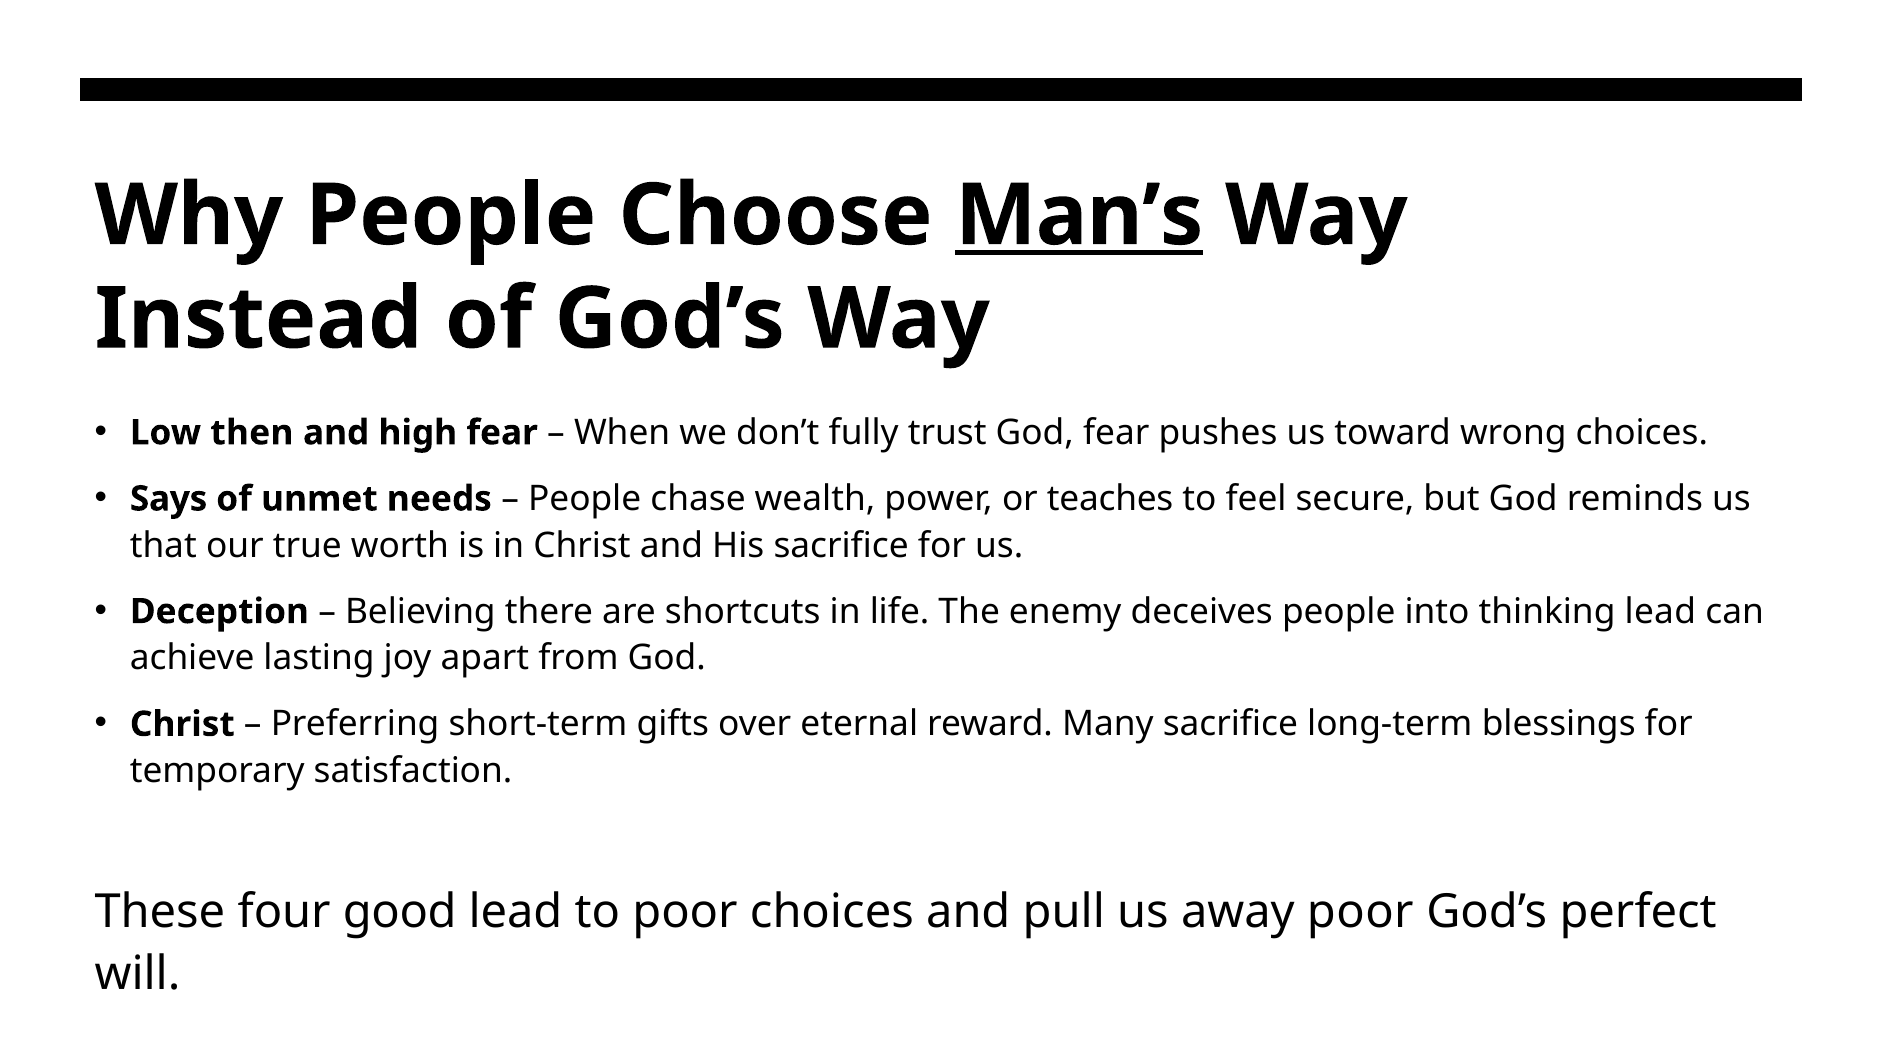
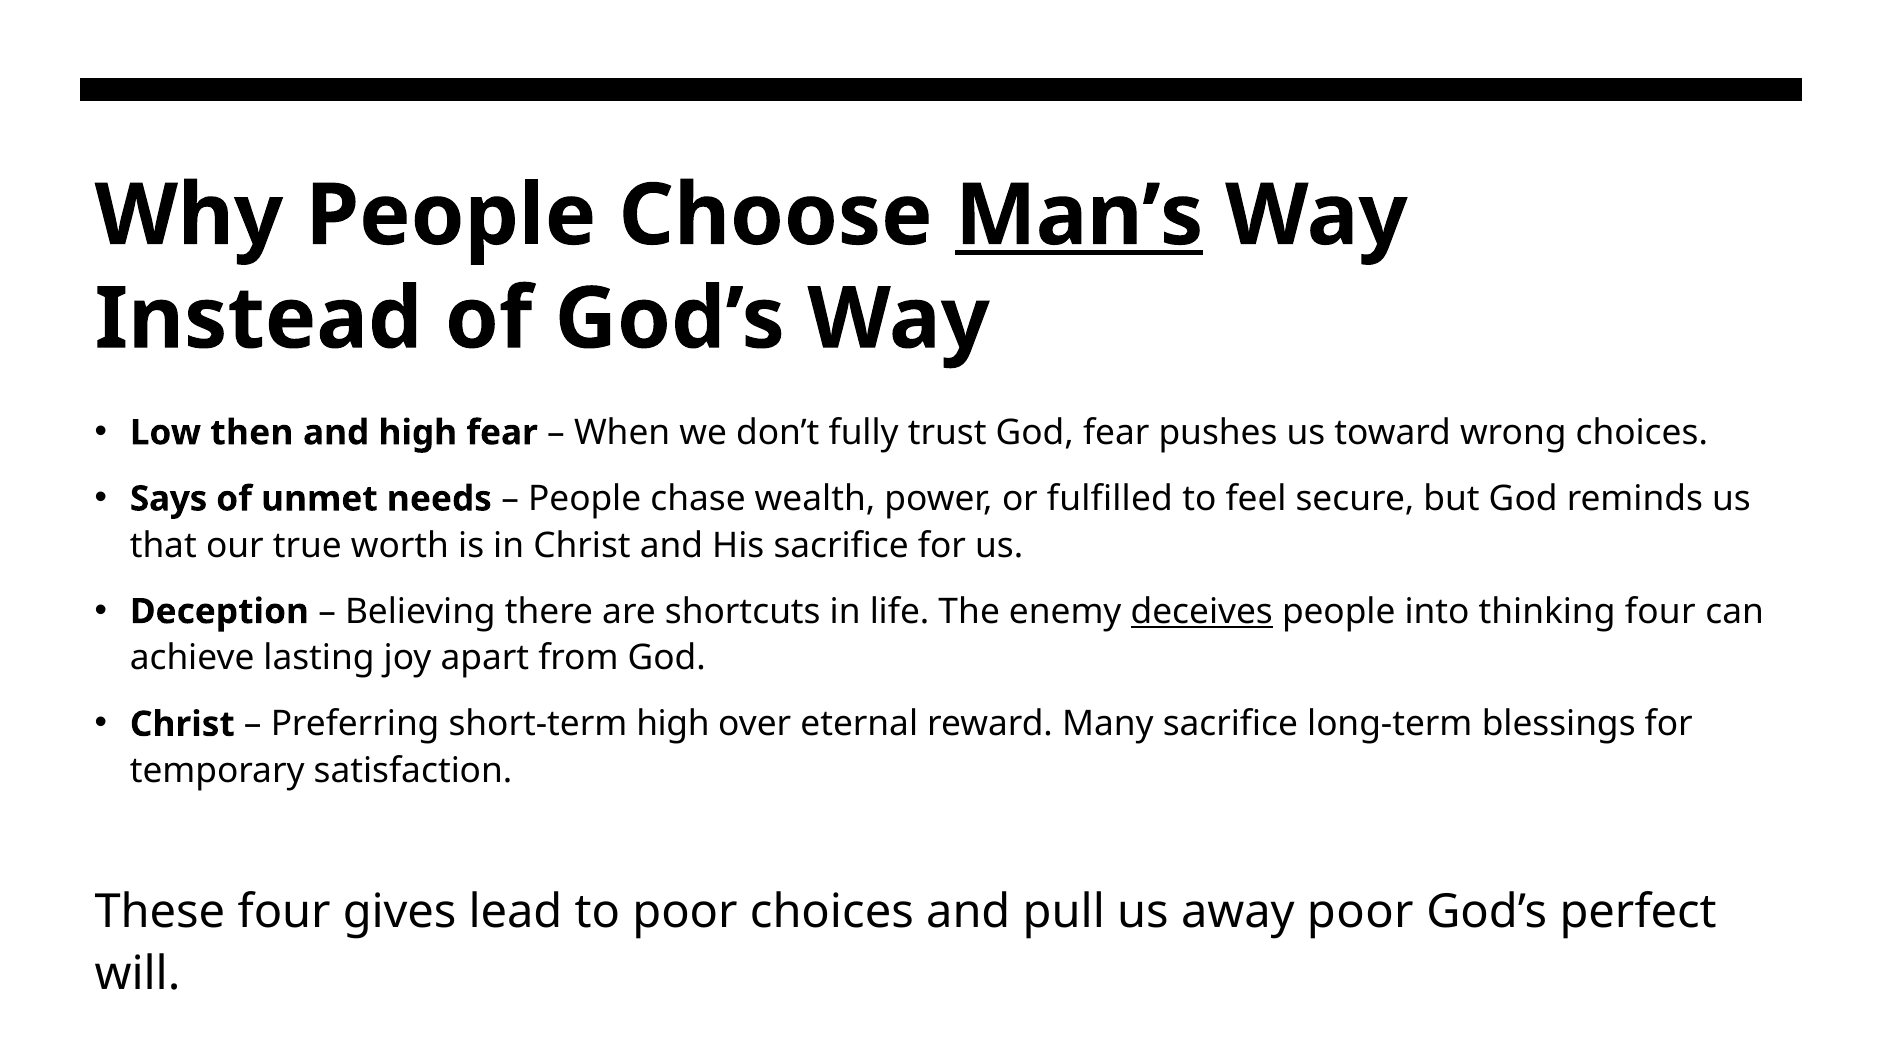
teaches: teaches -> fulfilled (1110, 499)
deceives underline: none -> present (1202, 612)
thinking lead: lead -> four (1660, 612)
short-term gifts: gifts -> high (673, 725)
good: good -> gives (400, 913)
